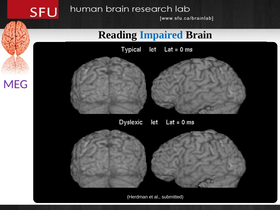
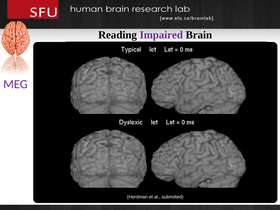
Impaired colour: blue -> purple (161, 35)
